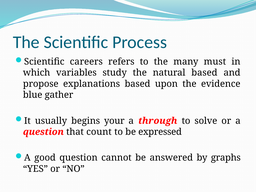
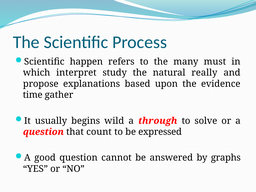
careers: careers -> happen (86, 62)
variables: variables -> interpret (76, 73)
natural based: based -> really (204, 73)
blue: blue -> time (33, 95)
your: your -> wild (114, 121)
